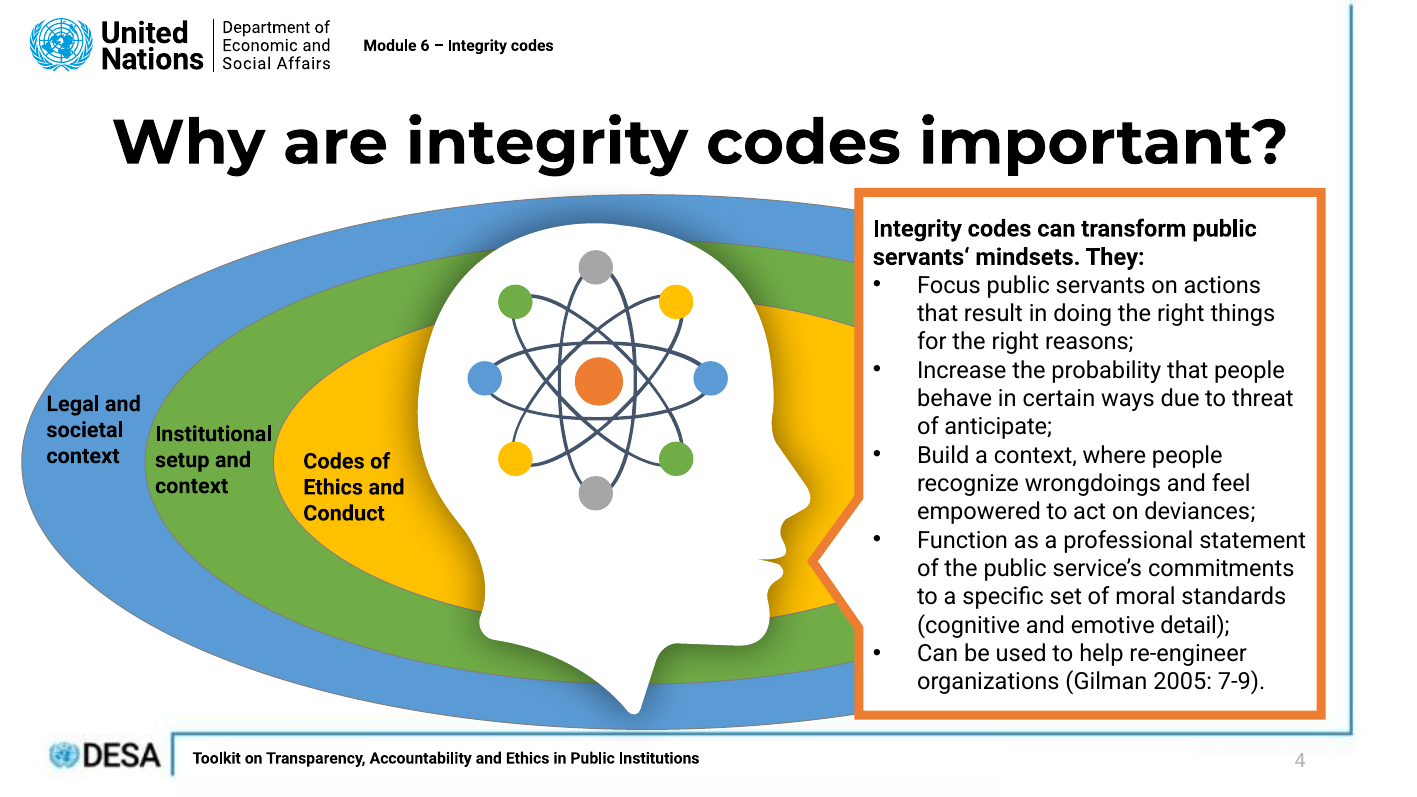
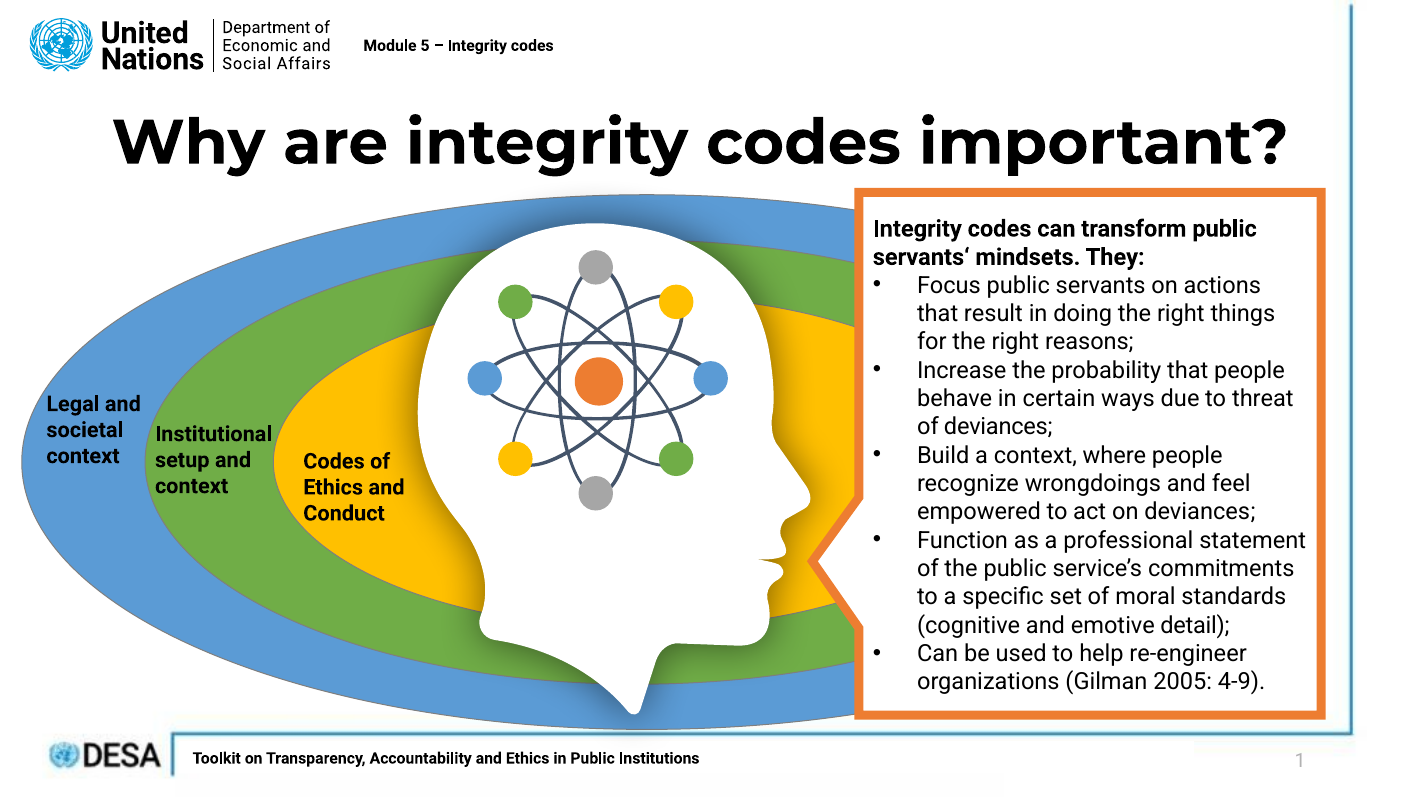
6: 6 -> 5 (425, 46)
of anticipate: anticipate -> deviances (998, 427)
7-9: 7-9 -> 4-9 (1242, 682)
4: 4 -> 1 (1300, 761)
